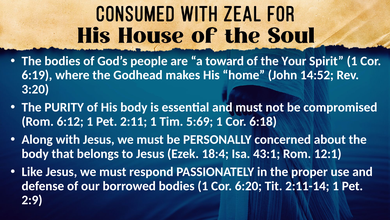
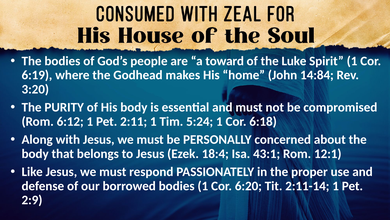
Your: Your -> Luke (294, 61)
14:52: 14:52 -> 14:84 (317, 75)
5:69: 5:69 -> 5:24 (200, 121)
